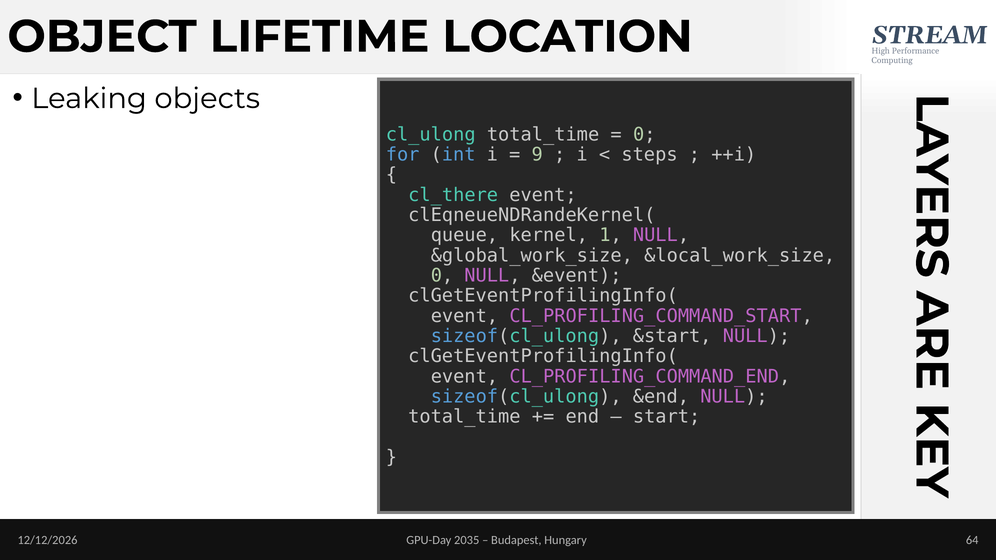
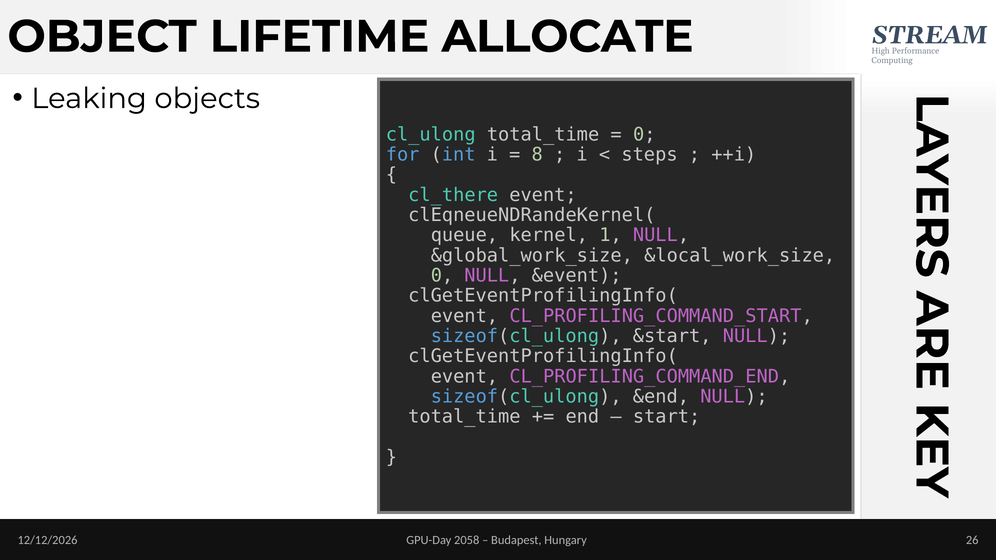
LOCATION: LOCATION -> ALLOCATE (568, 37)
9: 9 -> 8 (537, 155)
2035: 2035 -> 2058 (467, 540)
64: 64 -> 26 (972, 540)
